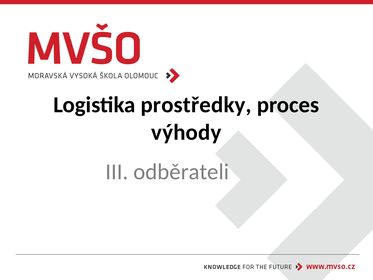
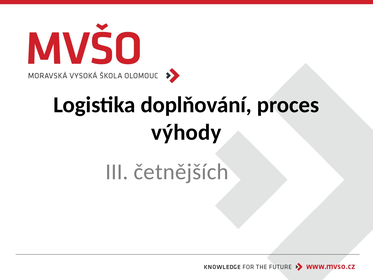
prostředky: prostředky -> doplňování (196, 105)
odběrateli: odběrateli -> četnějších (181, 172)
